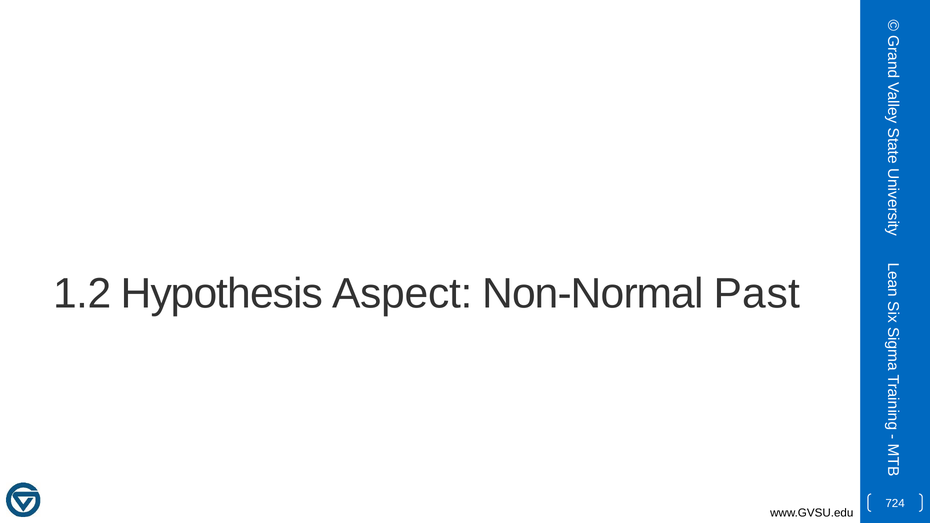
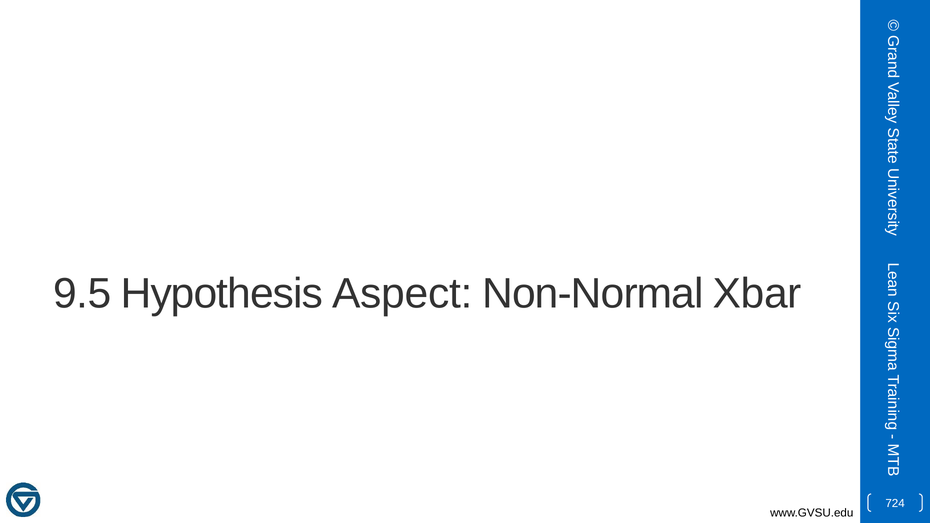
1.2: 1.2 -> 9.5 (82, 294)
Past: Past -> Xbar (757, 294)
